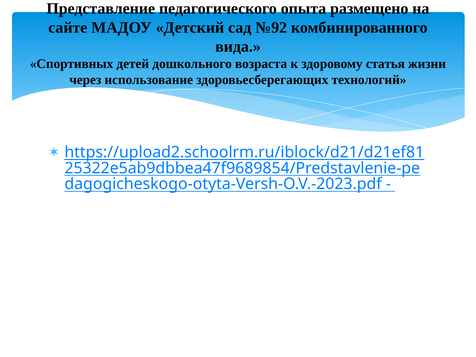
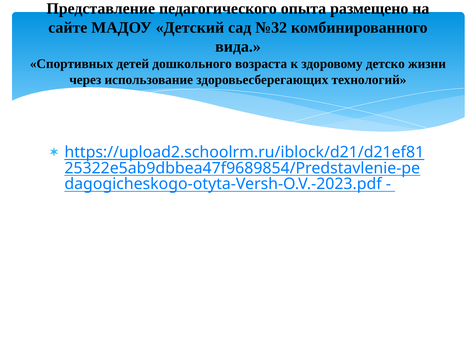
№92: №92 -> №32 (271, 28)
статья: статья -> детско (385, 64)
